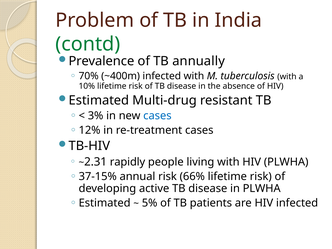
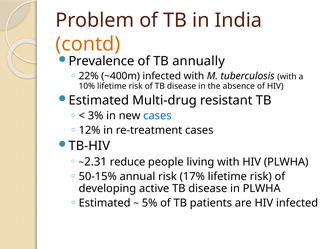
contd colour: green -> orange (88, 44)
70%: 70% -> 22% (89, 76)
rapidly: rapidly -> reduce (128, 162)
37-15%: 37-15% -> 50-15% (98, 176)
66%: 66% -> 17% (192, 176)
